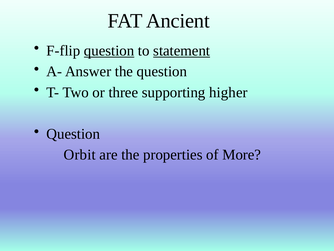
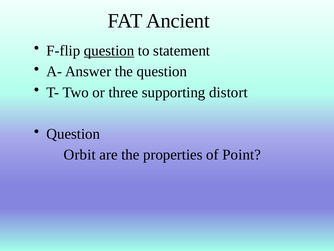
statement underline: present -> none (182, 51)
higher: higher -> distort (228, 92)
More: More -> Point (242, 155)
